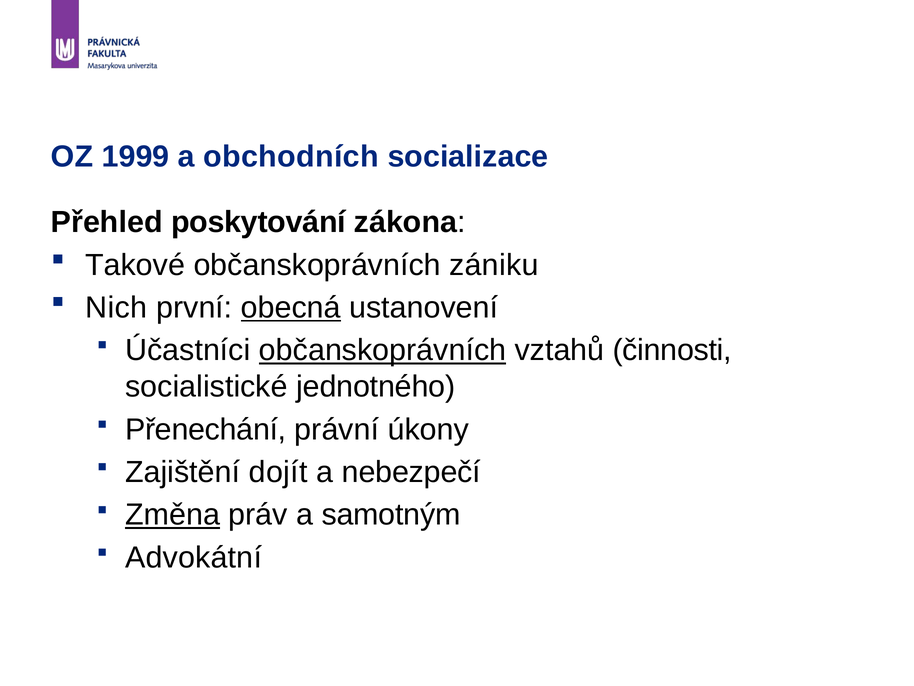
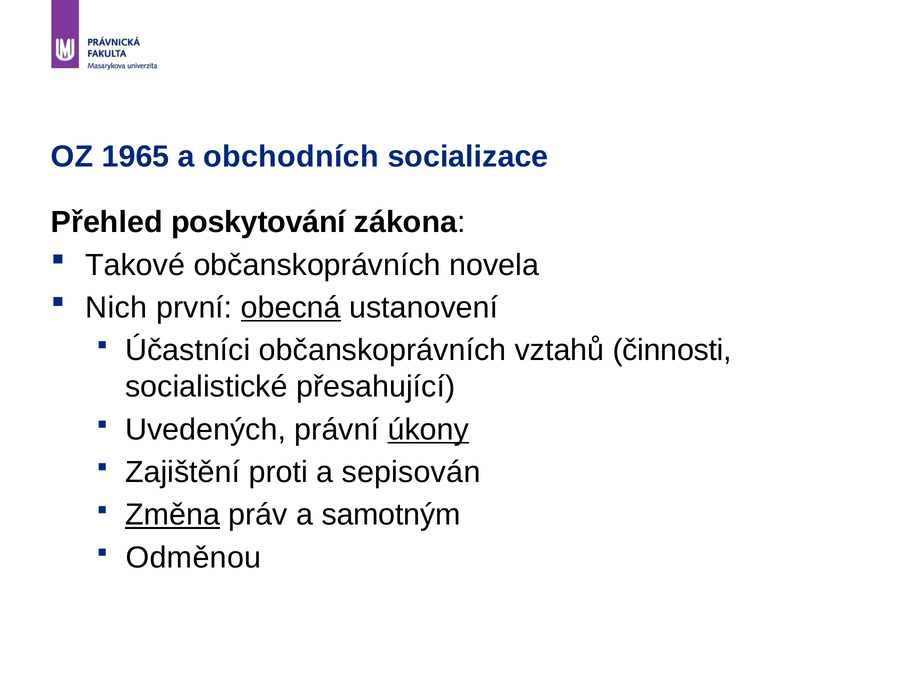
1999: 1999 -> 1965 (136, 156)
zániku: zániku -> novela (494, 265)
občanskoprávních underline: present -> none (383, 350)
jednotného: jednotného -> přesahující (376, 387)
Přenechání: Přenechání -> Uvedených (206, 429)
úkony underline: none -> present (428, 429)
dojít: dojít -> proti (278, 472)
nebezpečí: nebezpečí -> sepisován (411, 472)
Advokátní: Advokátní -> Odměnou (194, 557)
